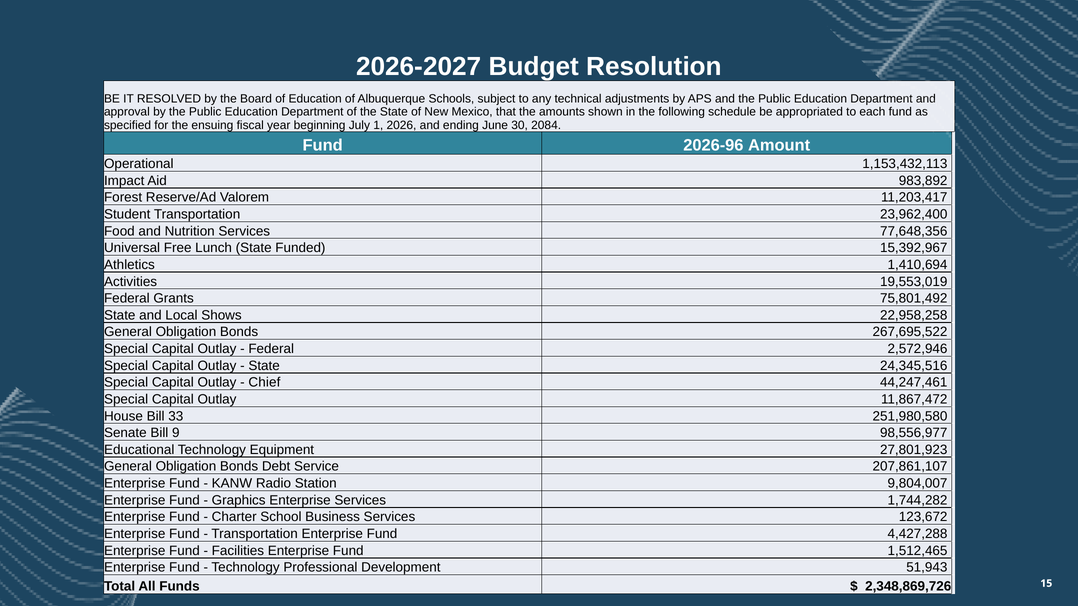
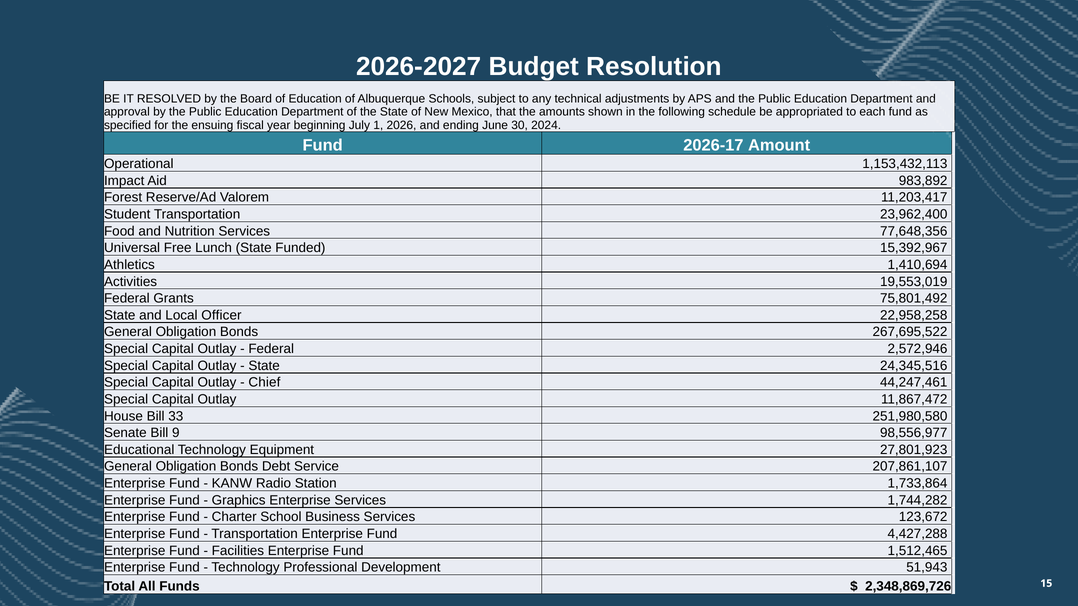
2084: 2084 -> 2024 (546, 125)
2026-96: 2026-96 -> 2026-17 (713, 145)
Shows: Shows -> Officer (221, 315)
9,804,007: 9,804,007 -> 1,733,864 (918, 484)
